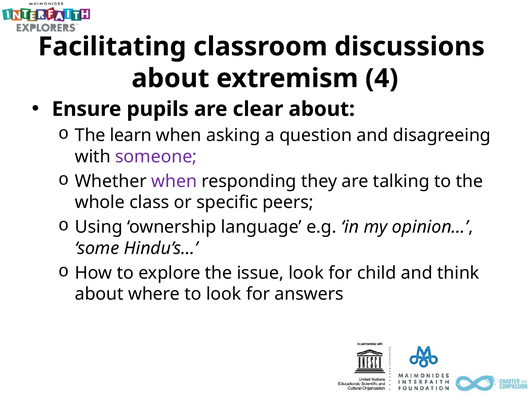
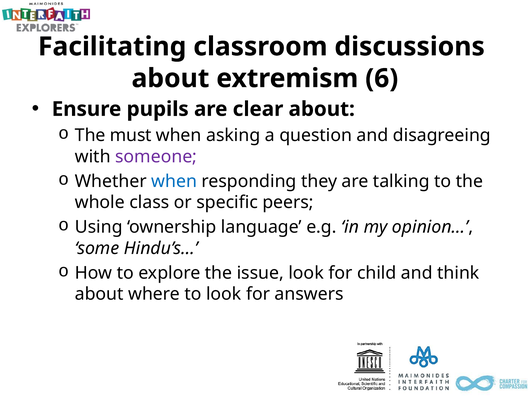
4: 4 -> 6 (382, 78)
learn: learn -> must (131, 136)
when colour: purple -> blue (174, 181)
